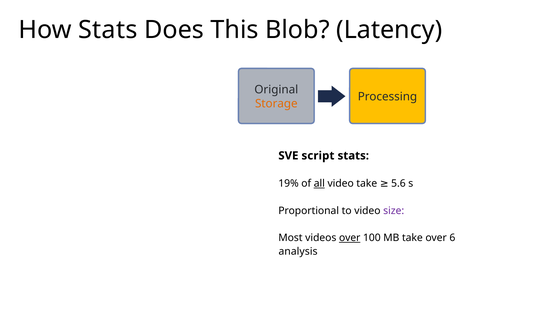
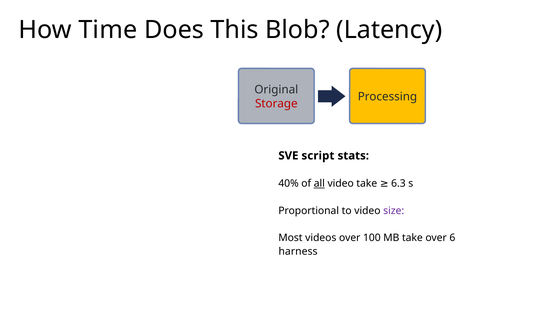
How Stats: Stats -> Time (108, 30)
Storage colour: orange -> red (276, 104)
19%: 19% -> 40% (289, 183)
5.6: 5.6 -> 6.3 (398, 183)
over underline: present -> none (350, 238)
analysis: analysis -> harness (298, 251)
